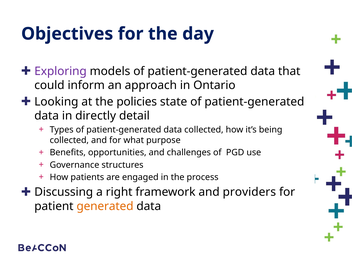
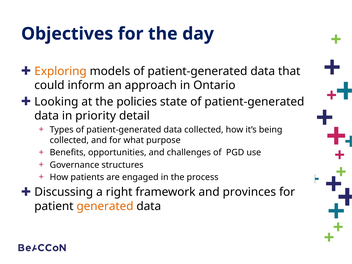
Exploring colour: purple -> orange (61, 71)
directly: directly -> priority (96, 116)
providers: providers -> provinces (249, 192)
